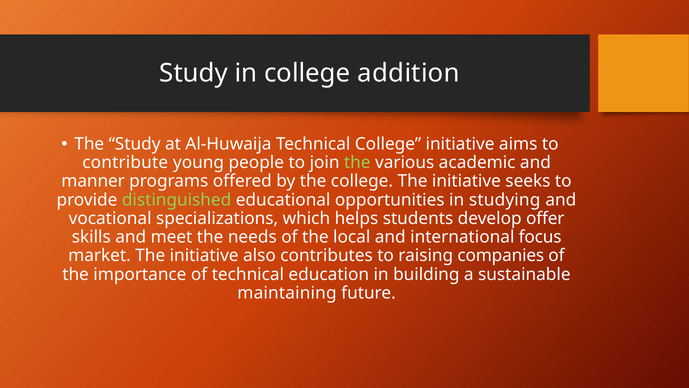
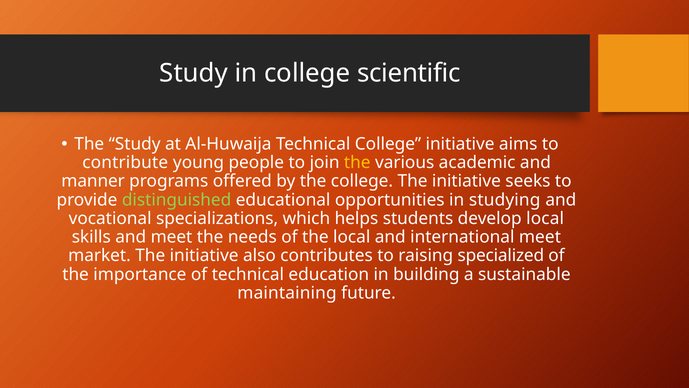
addition: addition -> scientific (409, 73)
the colour: light green -> yellow (357, 162)
develop offer: offer -> local (545, 218)
international focus: focus -> meet (540, 237)
companies: companies -> specialized (501, 255)
